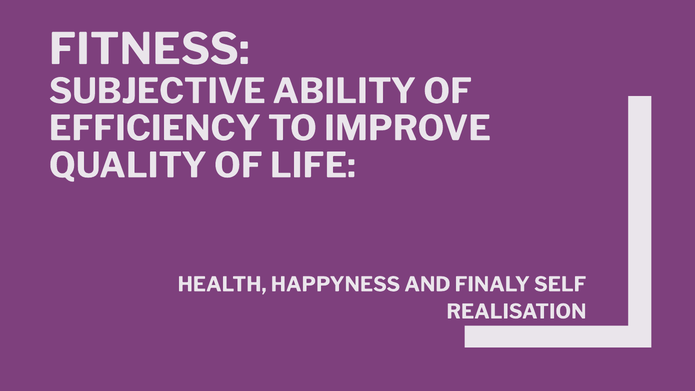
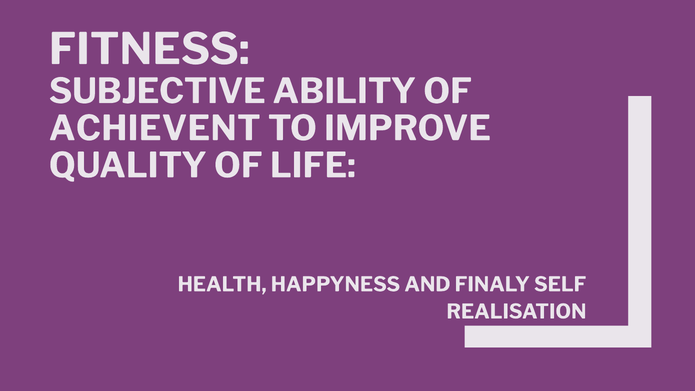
EFFICIENCY: EFFICIENCY -> ACHIEVENT (155, 129)
